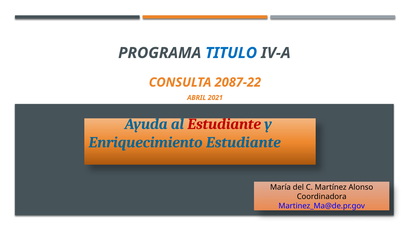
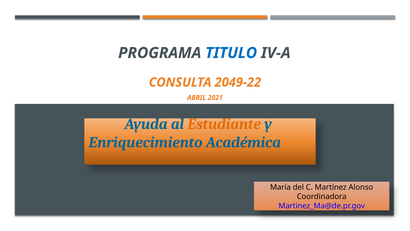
2087-22: 2087-22 -> 2049-22 (238, 82)
Estudiante colour: red -> orange (224, 124)
Enriquecimiento Estudiante: Estudiante -> Académica (243, 142)
